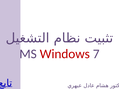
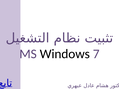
Windows colour: red -> black (65, 54)
